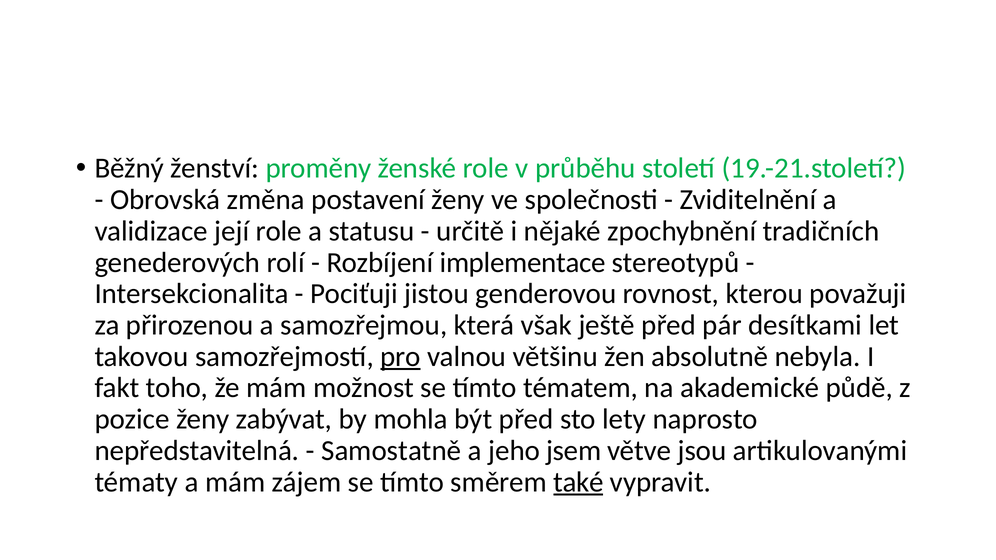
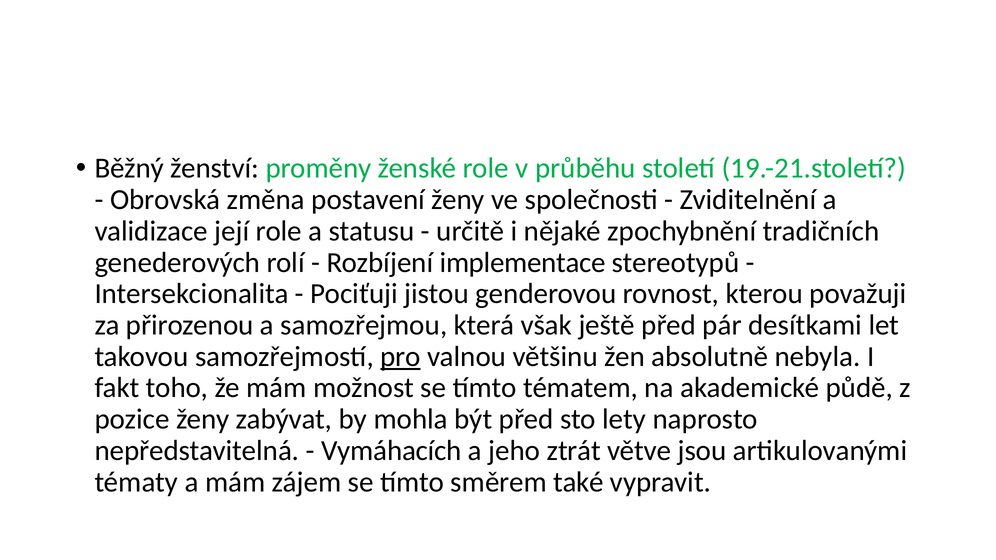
Samostatně: Samostatně -> Vymáhacích (391, 451)
jsem: jsem -> ztrát (574, 451)
také underline: present -> none (578, 482)
